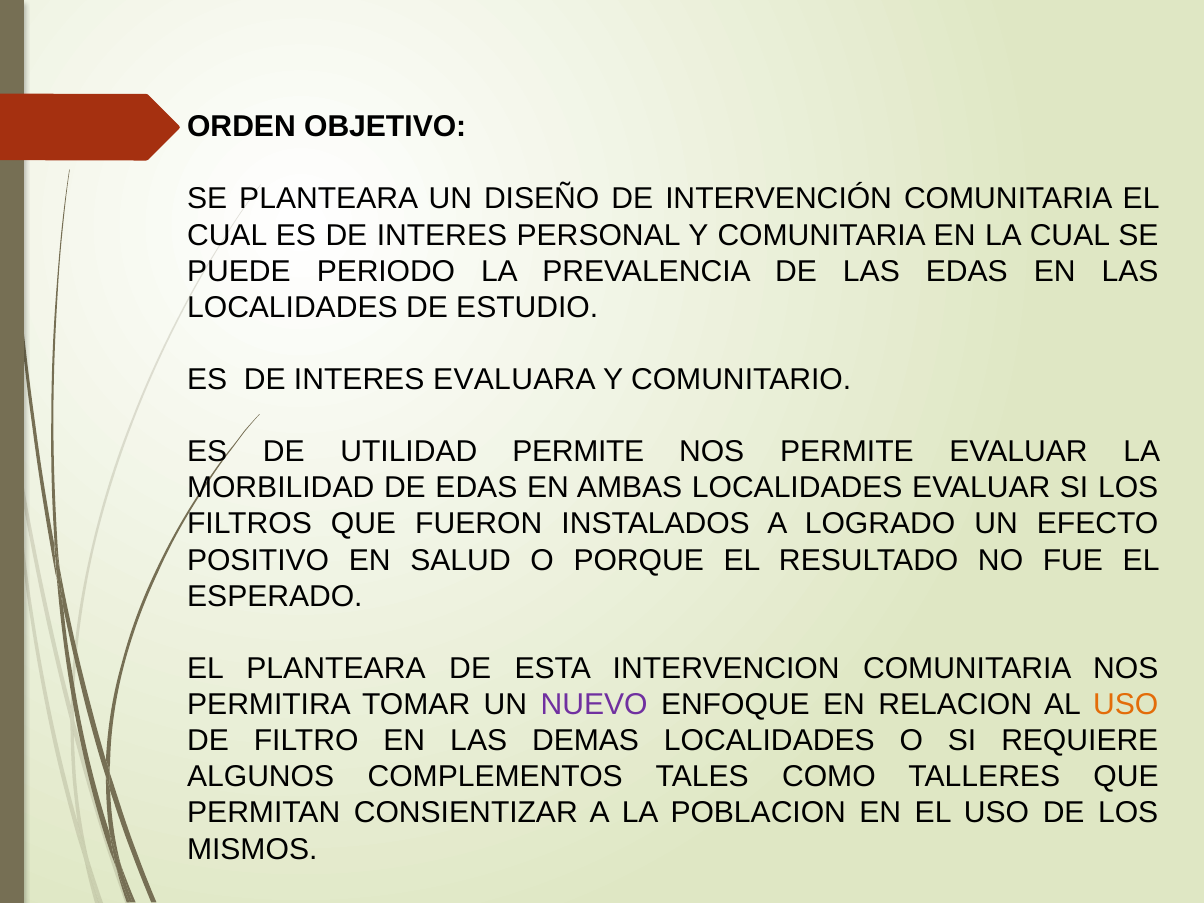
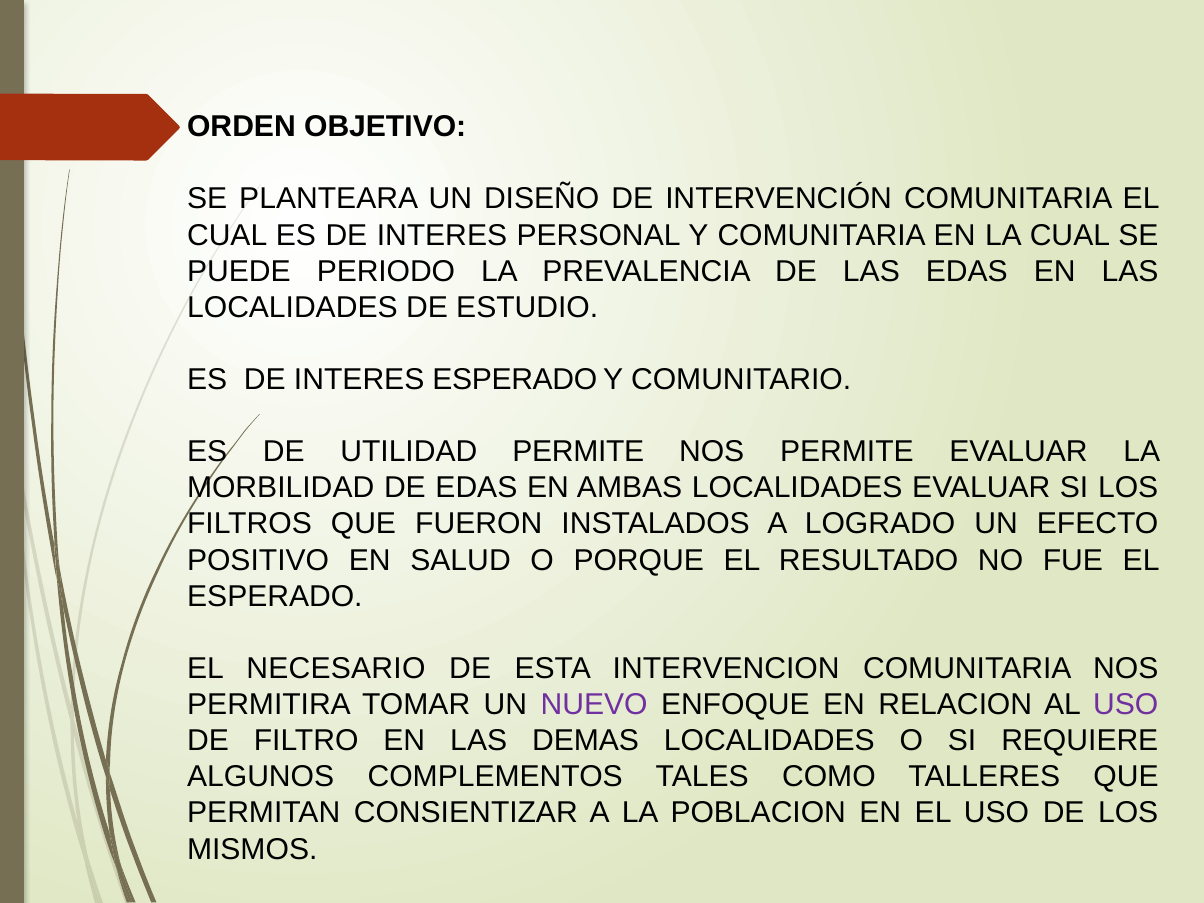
INTERES EVALUARA: EVALUARA -> ESPERADO (515, 380)
EL PLANTEARA: PLANTEARA -> NECESARIO (336, 669)
USO colour: orange -> purple (1126, 705)
